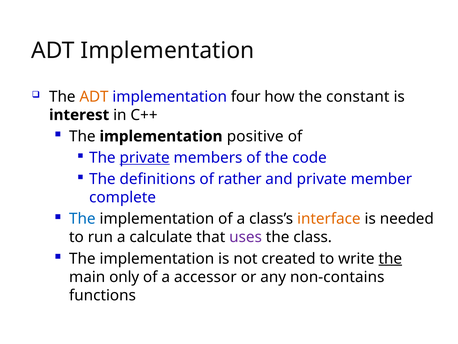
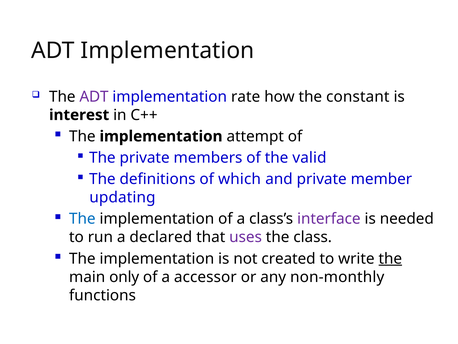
ADT colour: orange -> purple (94, 96)
four: four -> rate (246, 96)
positive: positive -> attempt (255, 136)
private underline: present -> none (145, 158)
code: code -> valid (309, 158)
rather: rather -> which (240, 179)
complete: complete -> updating (122, 197)
interface colour: orange -> purple (329, 219)
calculate: calculate -> declared (161, 237)
non-contains: non-contains -> non-monthly (337, 277)
